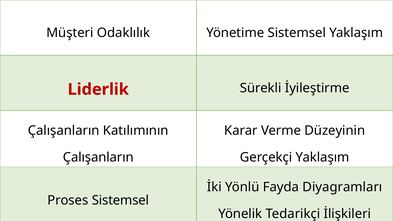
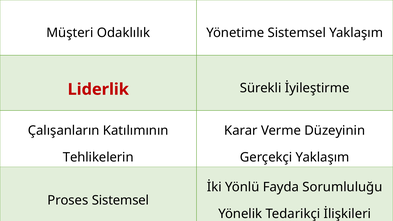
Çalışanların: Çalışanların -> Tehlikelerin (98, 157)
Diyagramları: Diyagramları -> Sorumluluğu (342, 187)
